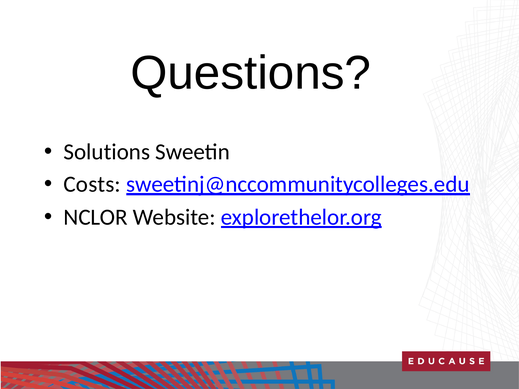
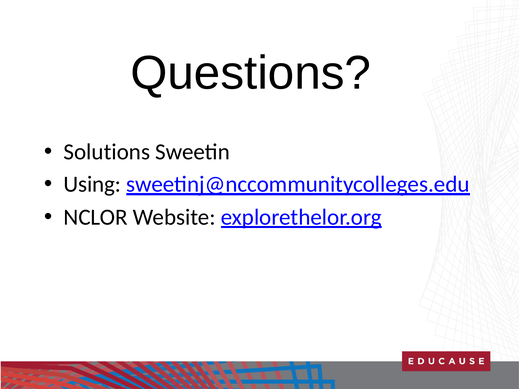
Costs: Costs -> Using (92, 184)
